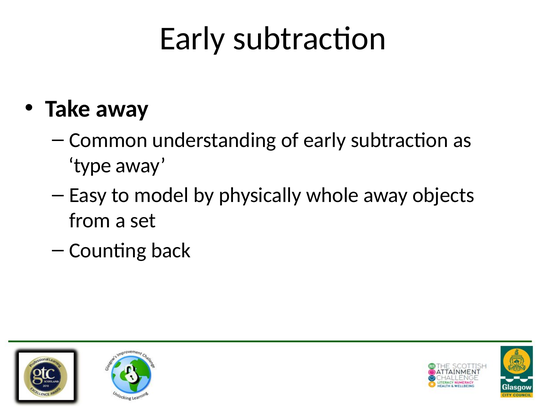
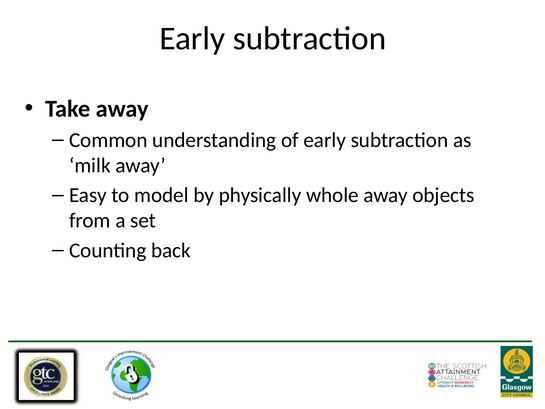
type: type -> milk (90, 165)
